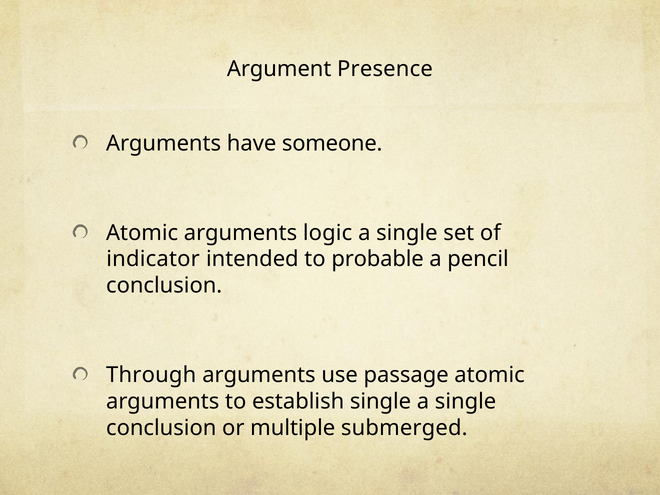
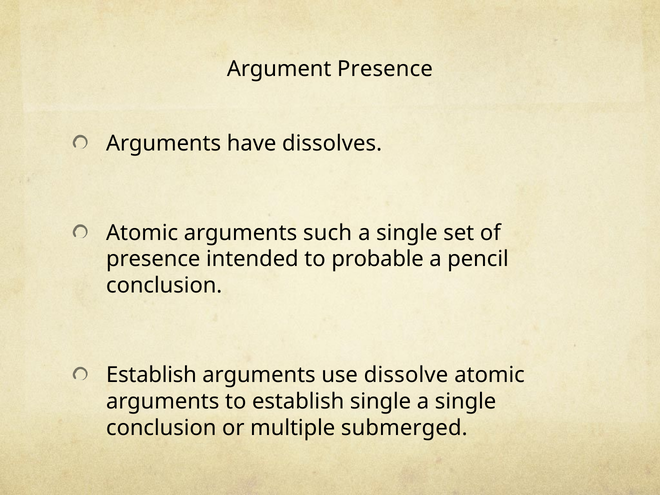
someone: someone -> dissolves (332, 143)
logic: logic -> such (328, 233)
indicator: indicator -> presence (153, 259)
Through: Through -> Establish (151, 375)
passage: passage -> dissolve (406, 375)
